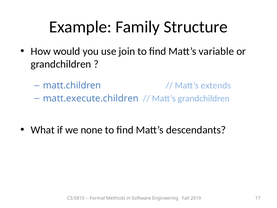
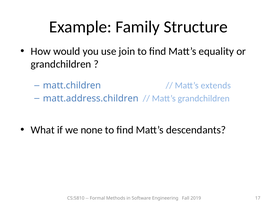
variable: variable -> equality (216, 51)
matt.execute.children: matt.execute.children -> matt.address.children (91, 98)
